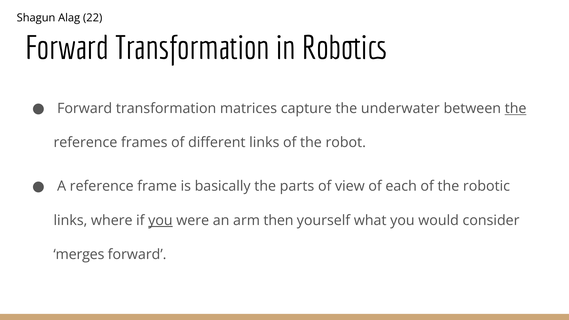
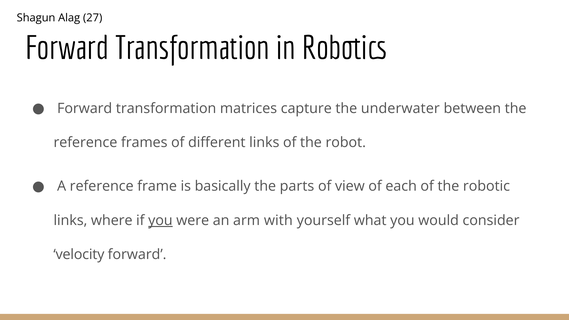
22: 22 -> 27 (93, 18)
the underline: present -> none (516, 109)
then: then -> with (278, 220)
merges: merges -> velocity (79, 255)
